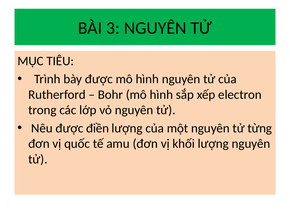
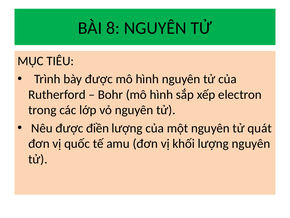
3: 3 -> 8 (113, 28)
từng: từng -> quát (260, 128)
